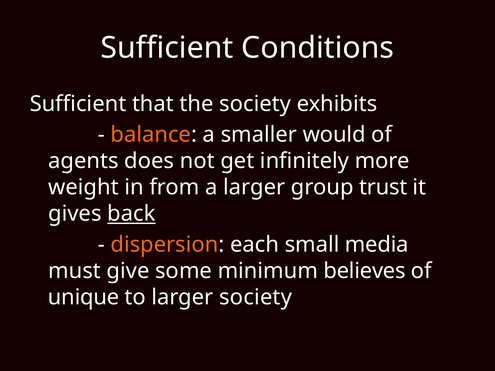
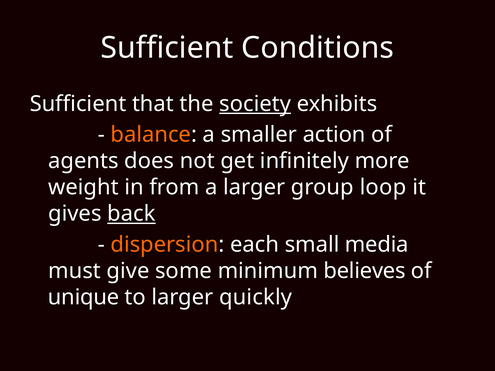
society underline: none -> present (255, 104)
would: would -> action (334, 135)
trust: trust -> loop (383, 187)
larger society: society -> quickly (256, 297)
